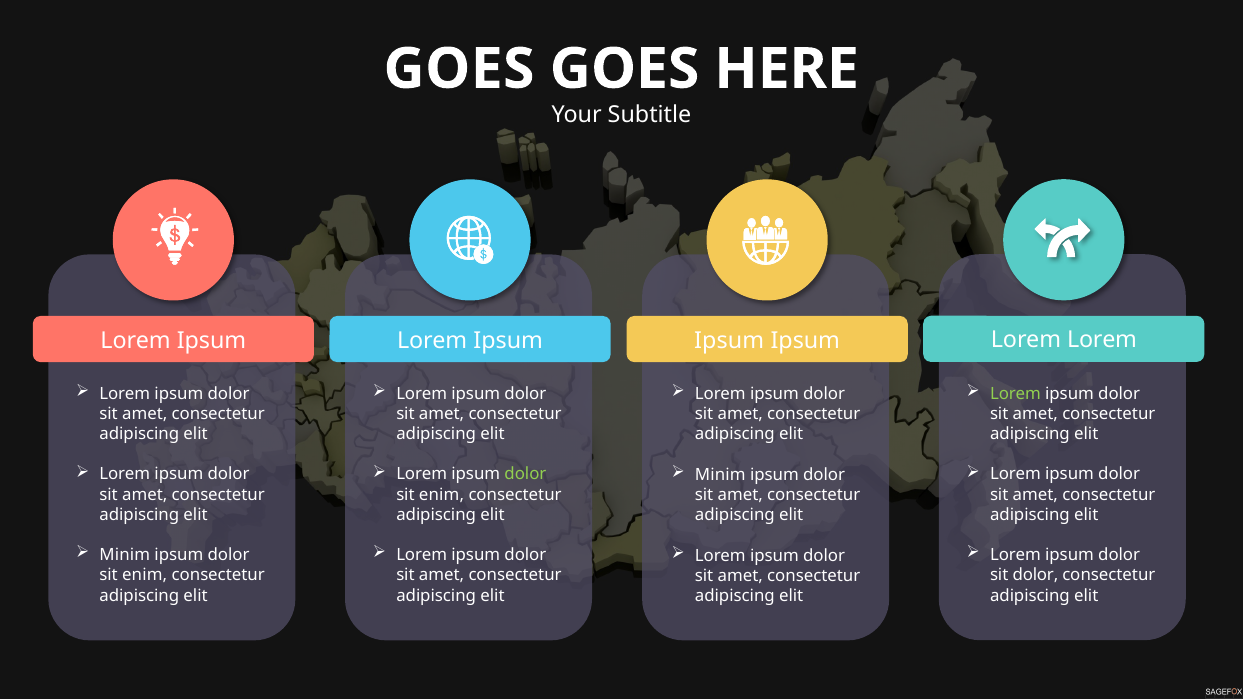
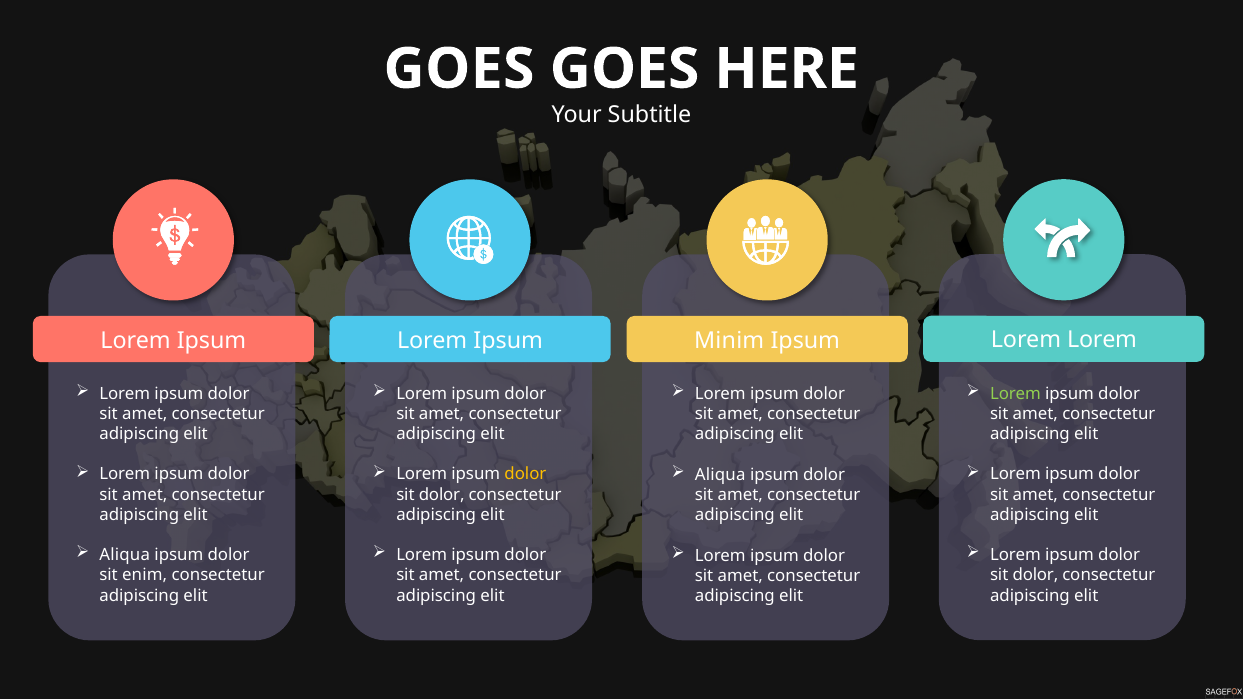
Lorem Ipsum Ipsum: Ipsum -> Minim (729, 341)
dolor colour: light green -> yellow (525, 474)
Minim: Minim -> Aliqua (720, 475)
enim: enim -> dolor (442, 495)
Minim: Minim -> Aliqua (125, 555)
